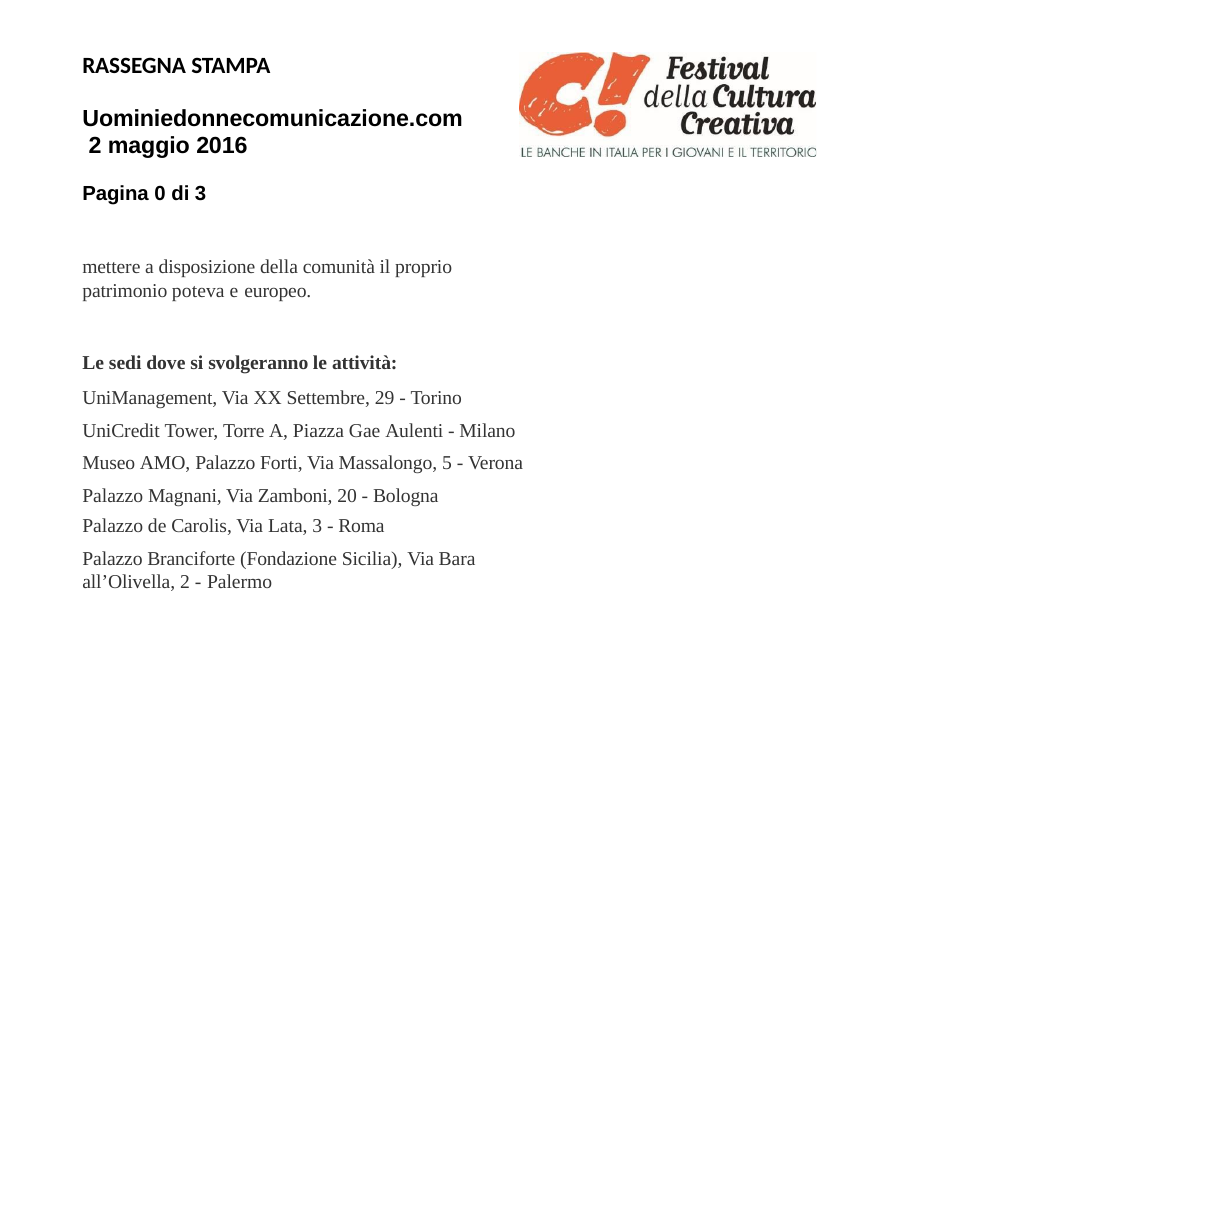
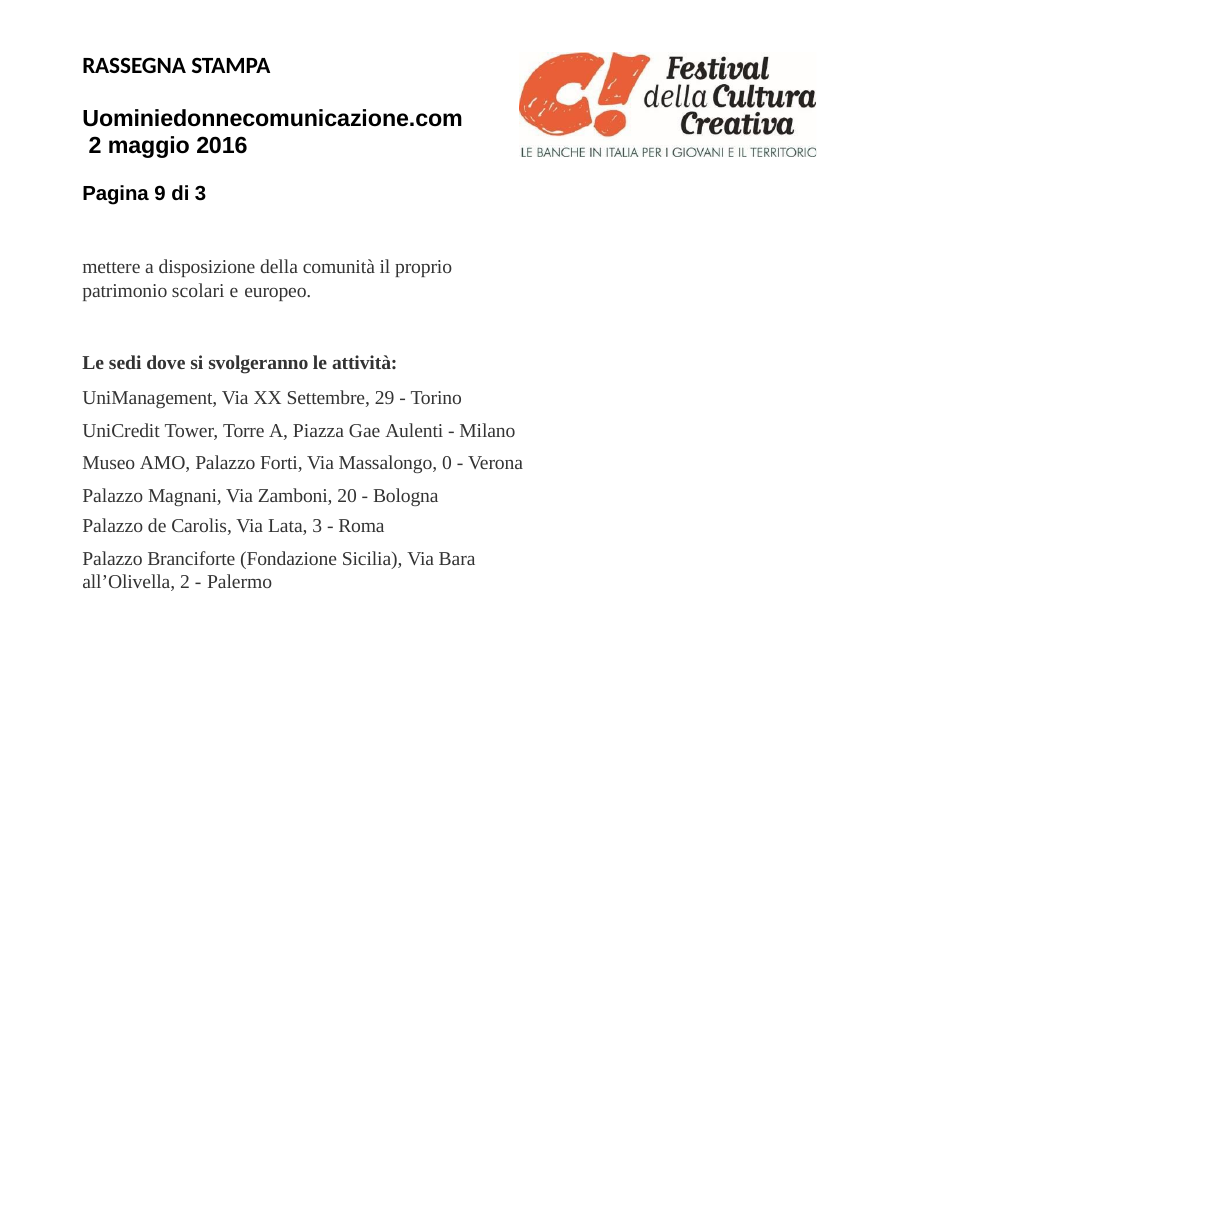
0: 0 -> 9 (160, 194)
poteva: poteva -> scolari (198, 291)
5: 5 -> 0 (447, 463)
